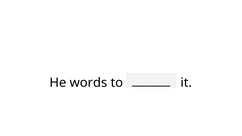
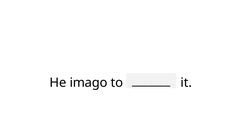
words: words -> imago (89, 83)
